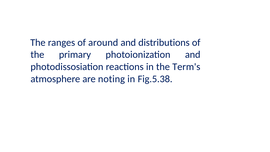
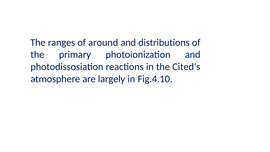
Term's: Term's -> Cited's (186, 67)
noting: noting -> largely (112, 79)
Fig.5.38: Fig.5.38 -> Fig.4.10 (155, 79)
